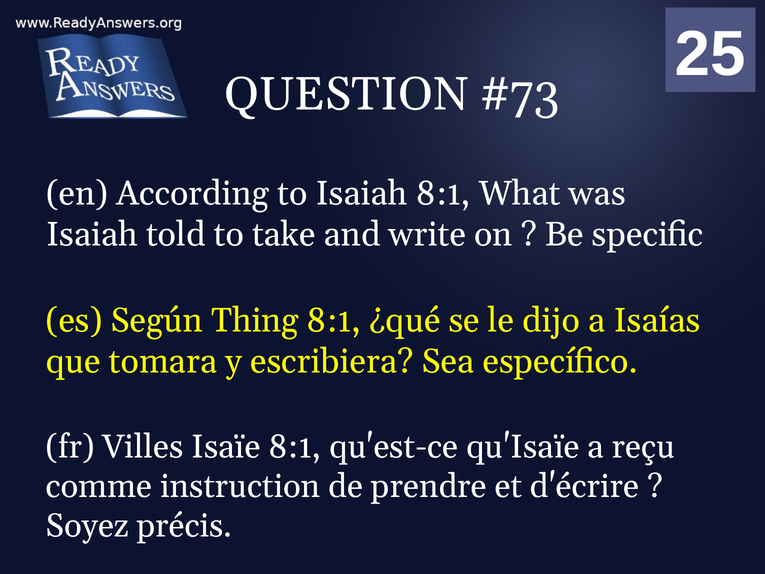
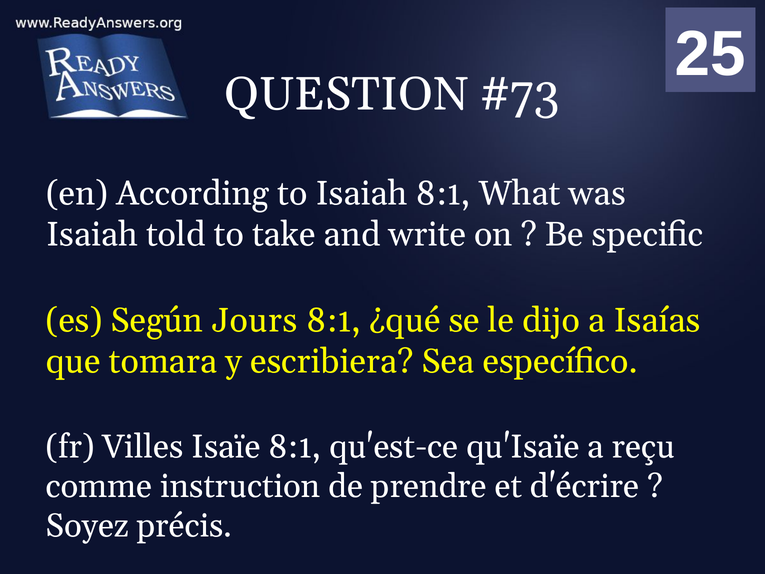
Thing: Thing -> Jours (255, 320)
